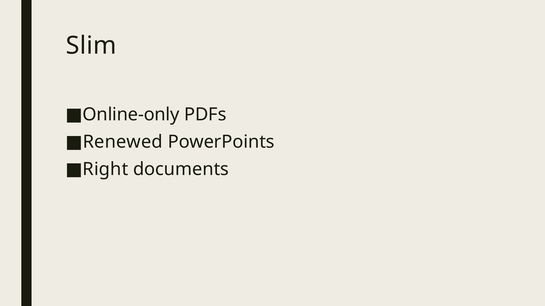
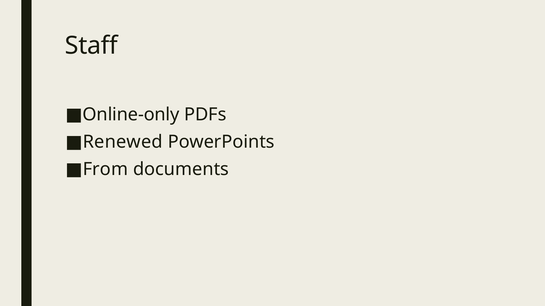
Slim: Slim -> Staff (91, 46)
Right: Right -> From (105, 169)
